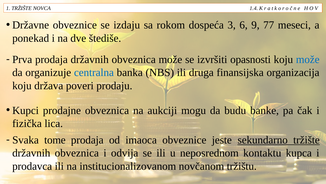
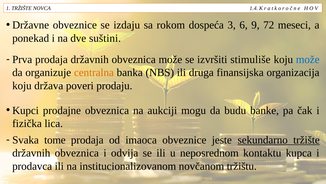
77: 77 -> 72 (269, 25)
štediše: štediše -> suštini (105, 38)
opasnosti: opasnosti -> stimuliše (250, 59)
centralna colour: blue -> orange (94, 72)
